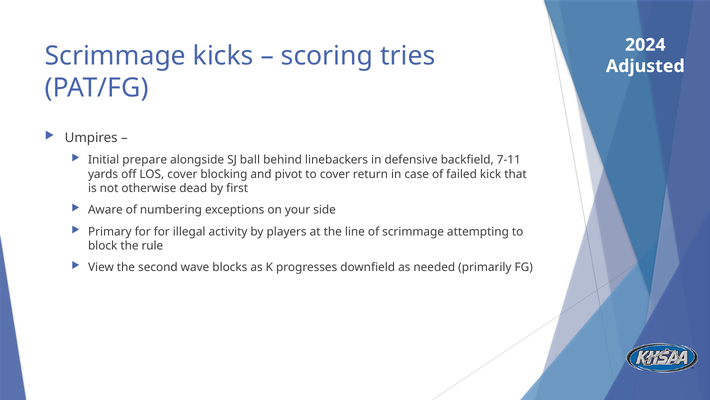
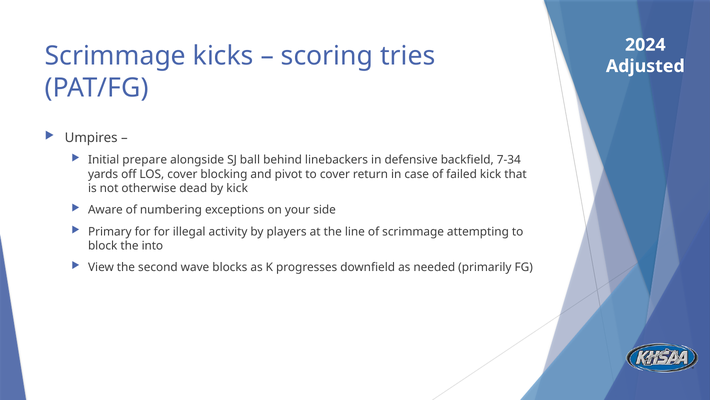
7-11: 7-11 -> 7-34 (509, 160)
by first: first -> kick (237, 188)
rule: rule -> into (152, 245)
